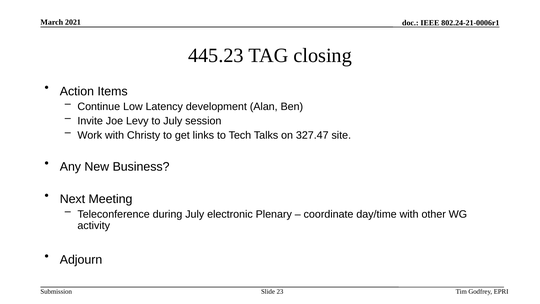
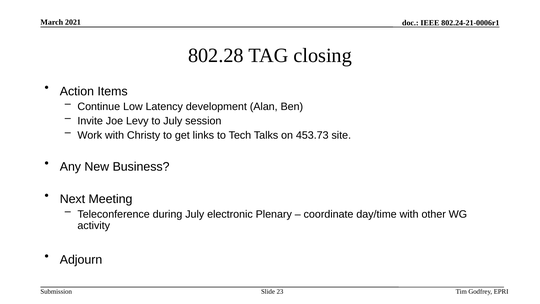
445.23: 445.23 -> 802.28 (216, 55)
327.47: 327.47 -> 453.73 (312, 135)
